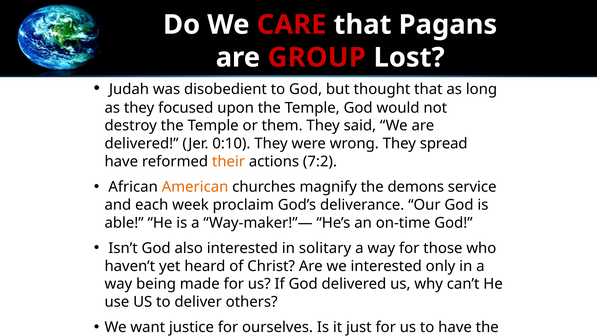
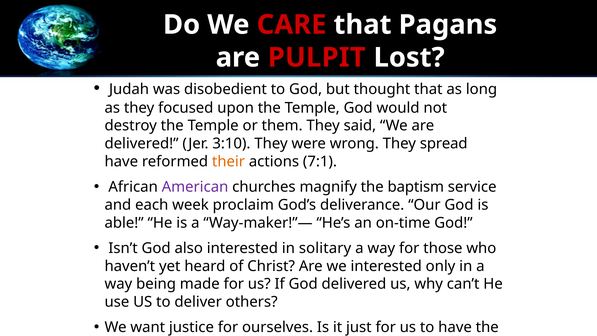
GROUP: GROUP -> PULPIT (317, 57)
0:10: 0:10 -> 3:10 (231, 144)
7:2: 7:2 -> 7:1 (320, 161)
American colour: orange -> purple (195, 187)
demons: demons -> baptism (416, 187)
